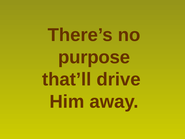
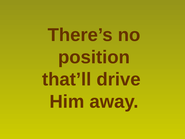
purpose: purpose -> position (94, 57)
